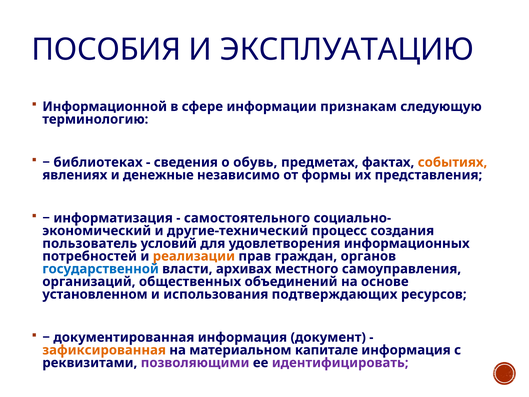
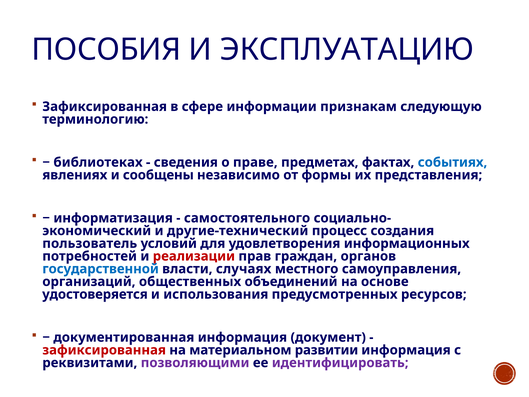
Информационной: Информационной -> Зафиксированная (105, 106)
обувь: обувь -> праве (255, 162)
событиях colour: orange -> blue (453, 162)
денежные: денежные -> сообщены (158, 175)
реализации colour: orange -> red (194, 256)
архивах: архивах -> случаях (244, 269)
установленном: установленном -> удостоверяется (95, 294)
подтверждающих: подтверждающих -> предусмотренных (335, 294)
зафиксированная colour: orange -> red (104, 350)
капитале: капитале -> развитии (326, 350)
